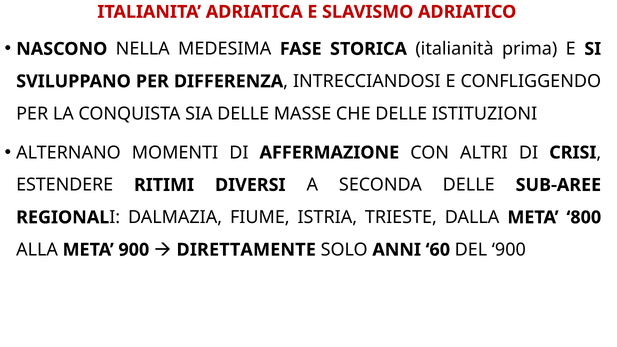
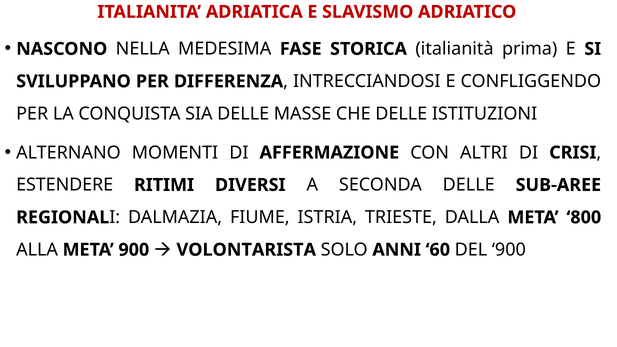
DIRETTAMENTE: DIRETTAMENTE -> VOLONTARISTA (246, 250)
